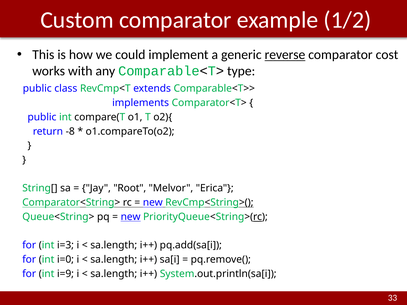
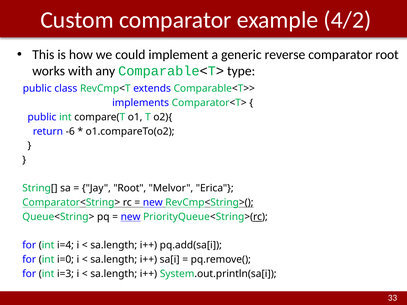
1/2: 1/2 -> 4/2 (347, 20)
reverse underline: present -> none (285, 55)
comparator cost: cost -> root (387, 55)
-8: -8 -> -6 (70, 131)
i=3: i=3 -> i=4 (65, 245)
i=9: i=9 -> i=3 (65, 274)
